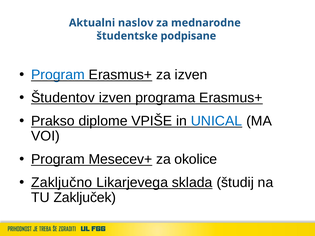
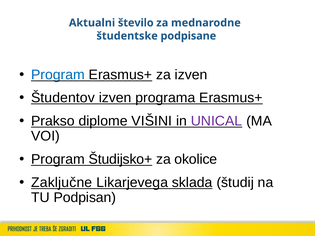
naslov: naslov -> število (136, 23)
VPIŠE: VPIŠE -> VIŠINI (152, 121)
UNICAL colour: blue -> purple (217, 121)
Mesecev+: Mesecev+ -> Študijsko+ (120, 159)
Zaključno: Zaključno -> Zaključne (62, 183)
Zaključek: Zaključek -> Podpisan (85, 198)
